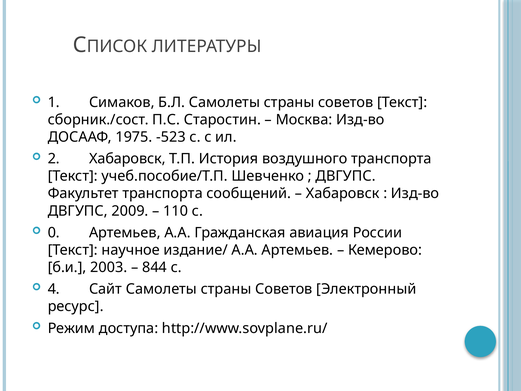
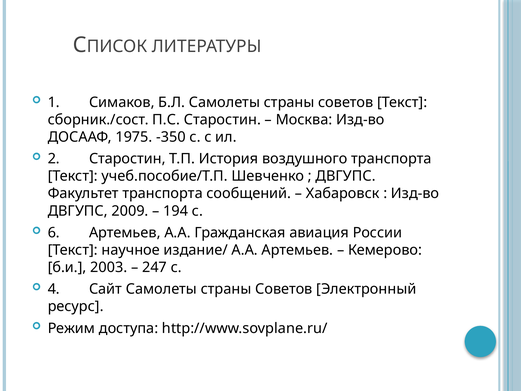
-523: -523 -> -350 (171, 137)
2 Хабаровск: Хабаровск -> Старостин (127, 159)
110: 110 -> 194 (176, 211)
0: 0 -> 6 (54, 232)
844: 844 -> 247 (155, 267)
